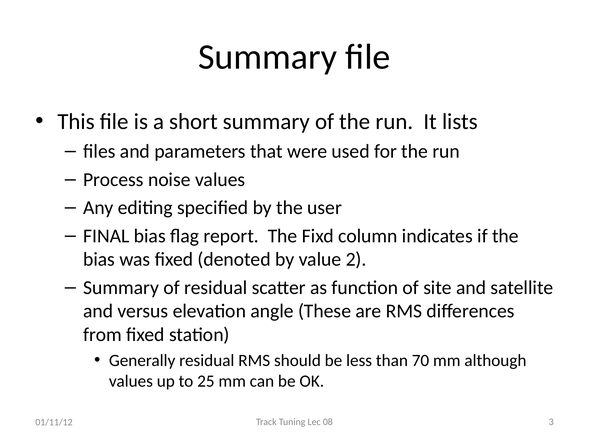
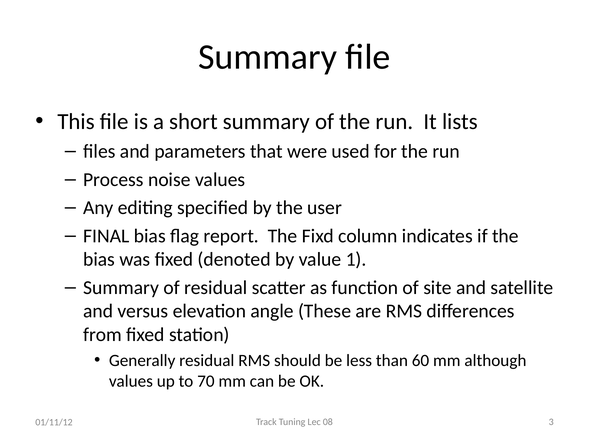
2: 2 -> 1 (356, 259)
70: 70 -> 60 (420, 360)
25: 25 -> 70 (206, 381)
